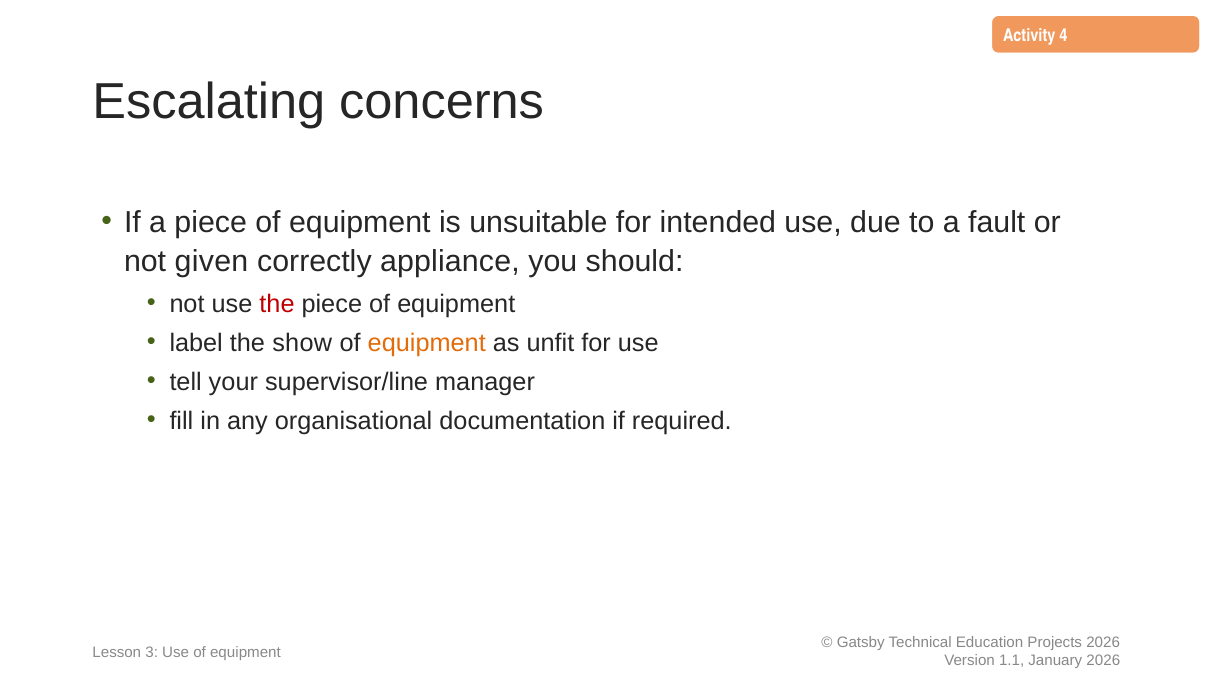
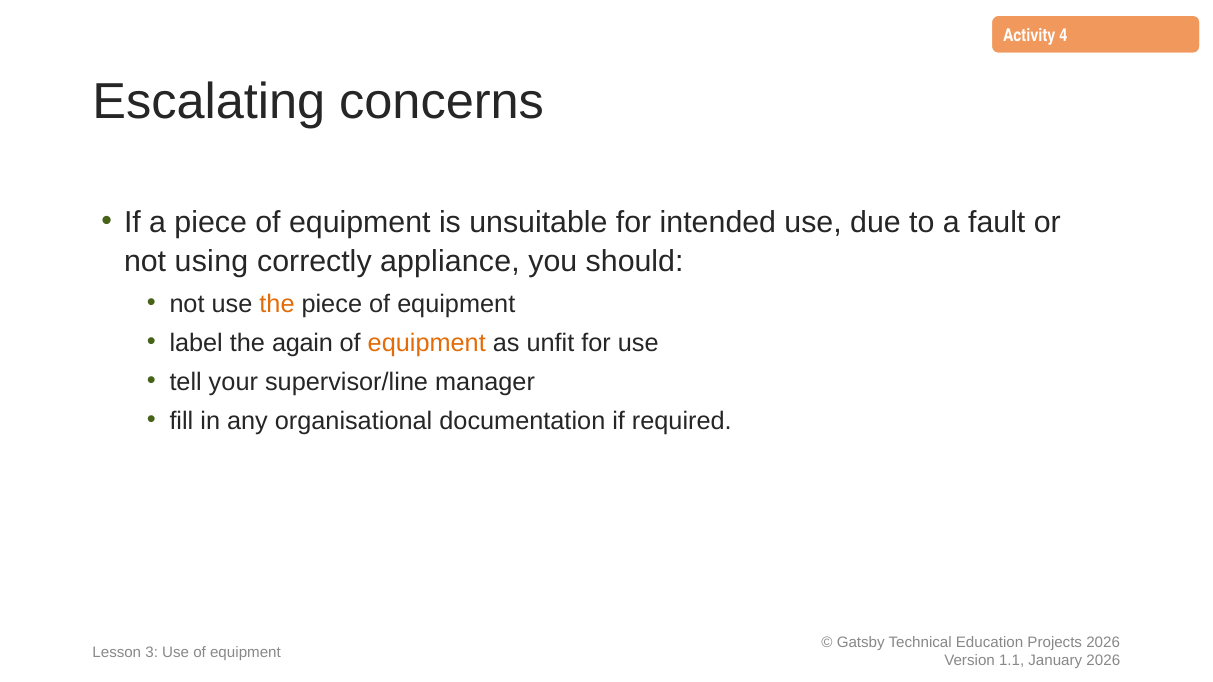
given: given -> using (211, 262)
the colour: red -> orange (277, 304)
show: show -> again (302, 343)
